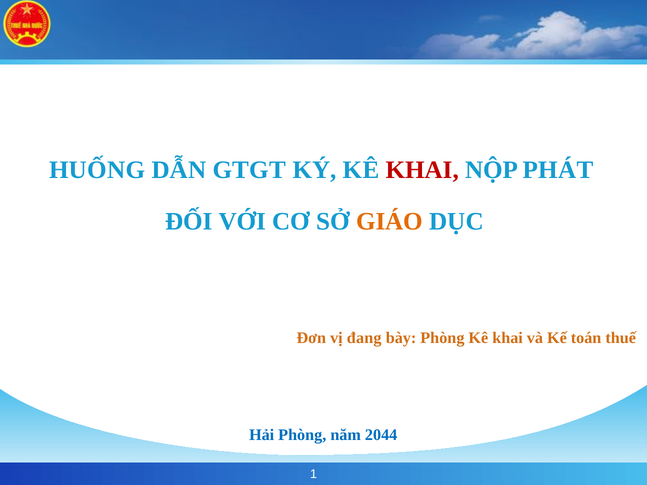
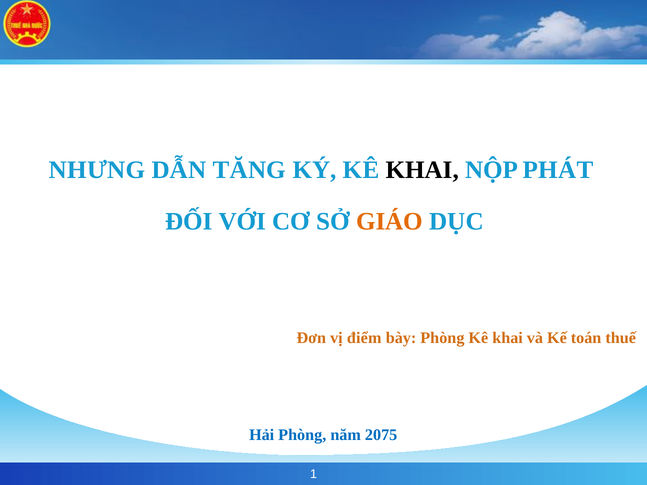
HUỐNG: HUỐNG -> NHƯNG (97, 170)
GTGT: GTGT -> TĂNG (249, 170)
KHAI colour: red -> black (422, 170)
đang: đang -> điểm (364, 338)
2044: 2044 -> 2075 (381, 435)
